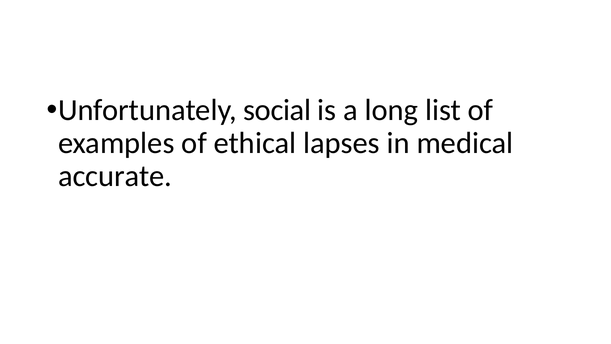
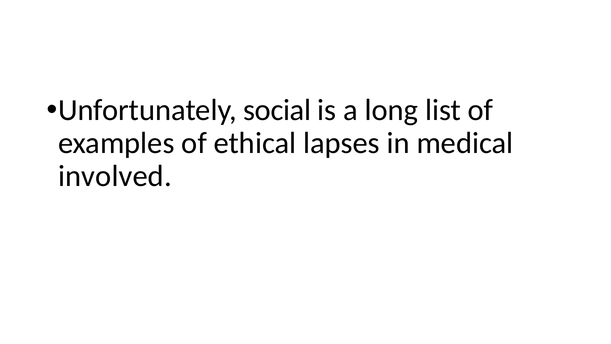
accurate: accurate -> involved (115, 176)
